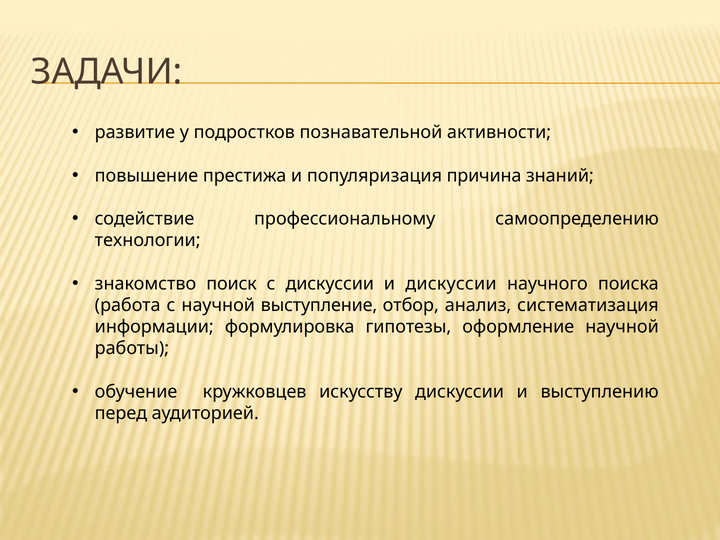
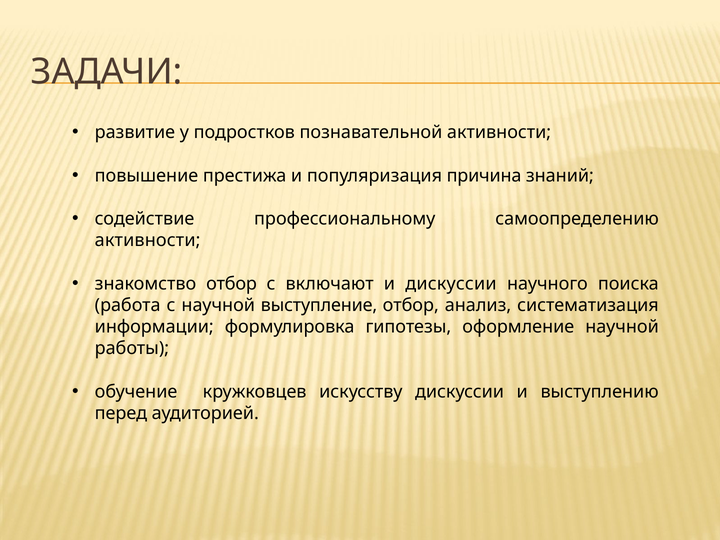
технологии: технологии -> активности (148, 240)
знакомство поиск: поиск -> отбор (232, 284)
с дискуссии: дискуссии -> включают (330, 284)
